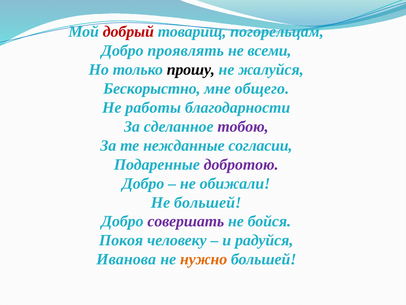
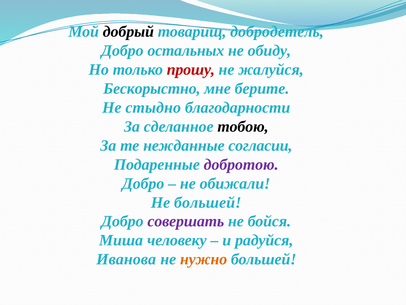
добрый colour: red -> black (128, 32)
погорельцам: погорельцам -> добродетель (277, 32)
проявлять: проявлять -> остальных (186, 50)
всеми: всеми -> обиду (269, 50)
прошу colour: black -> red (191, 69)
общего: общего -> берите (262, 88)
работы: работы -> стыдно (153, 107)
тобою colour: purple -> black (243, 126)
Покоя: Покоя -> Миша (121, 240)
